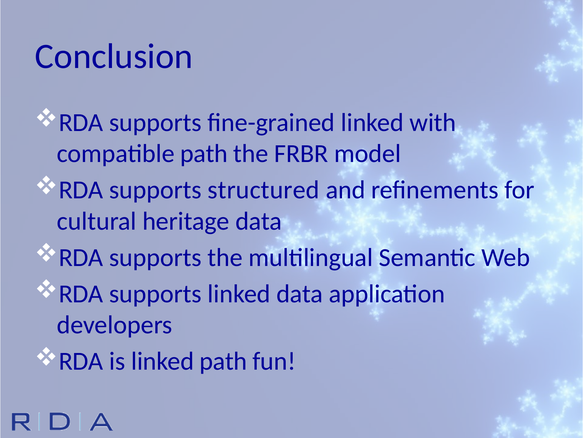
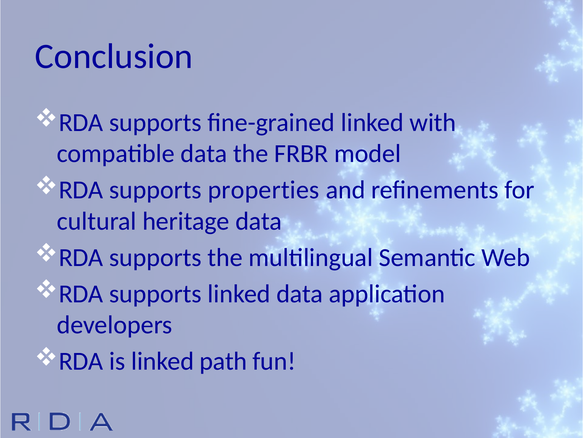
compatible path: path -> data (204, 153)
structured: structured -> properties (264, 190)
